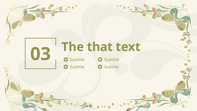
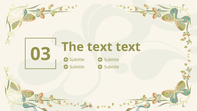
The that: that -> text (100, 47)
